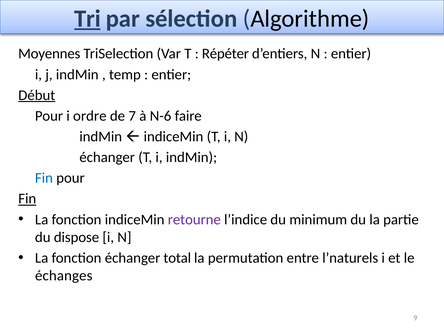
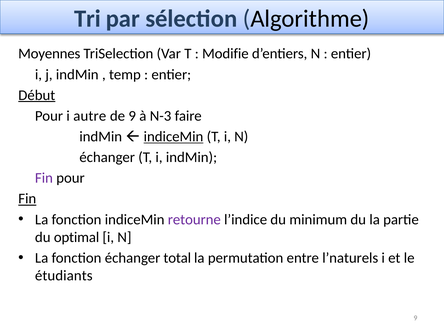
Tri underline: present -> none (87, 19)
Répéter: Répéter -> Modifie (225, 54)
ordre: ordre -> autre (90, 116)
de 7: 7 -> 9 (132, 116)
N-6: N-6 -> N-3 (161, 116)
indiceMin underline: none -> present (173, 137)
Fin colour: blue -> purple (44, 178)
dispose: dispose -> optimal (77, 237)
échanges: échanges -> étudiants (64, 276)
